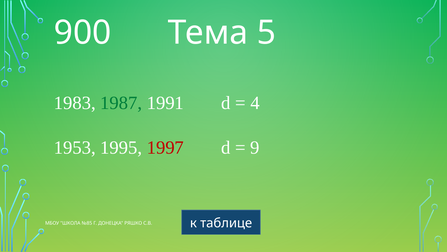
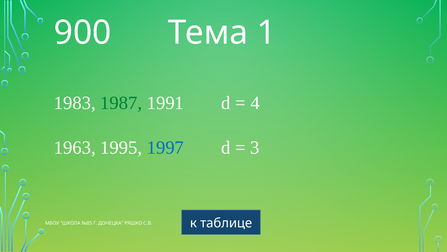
5: 5 -> 1 (266, 33)
1953: 1953 -> 1963 (75, 147)
1997 colour: red -> blue (165, 147)
9: 9 -> 3 (255, 147)
